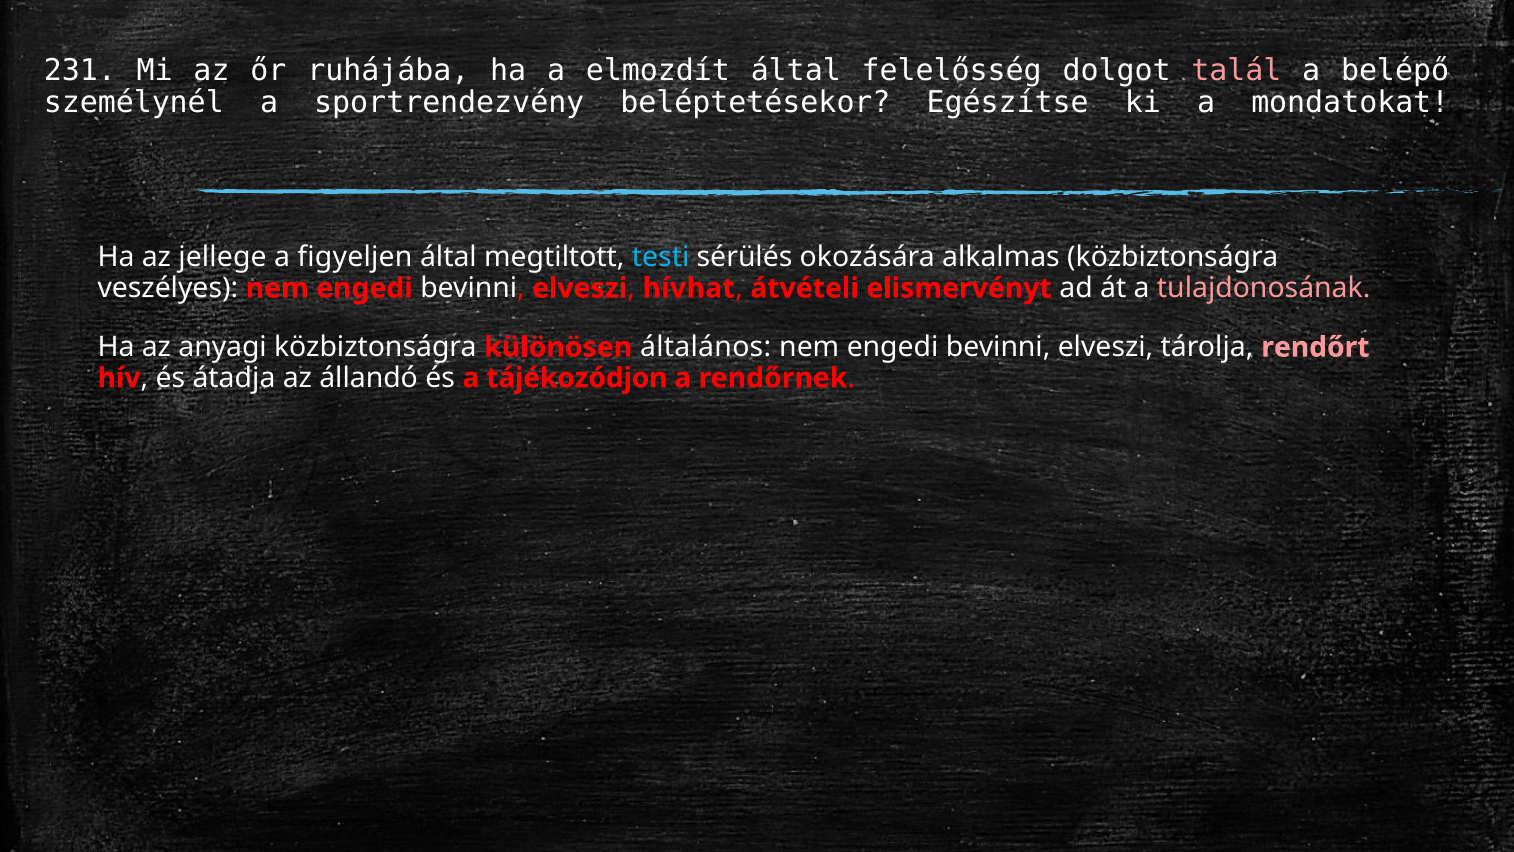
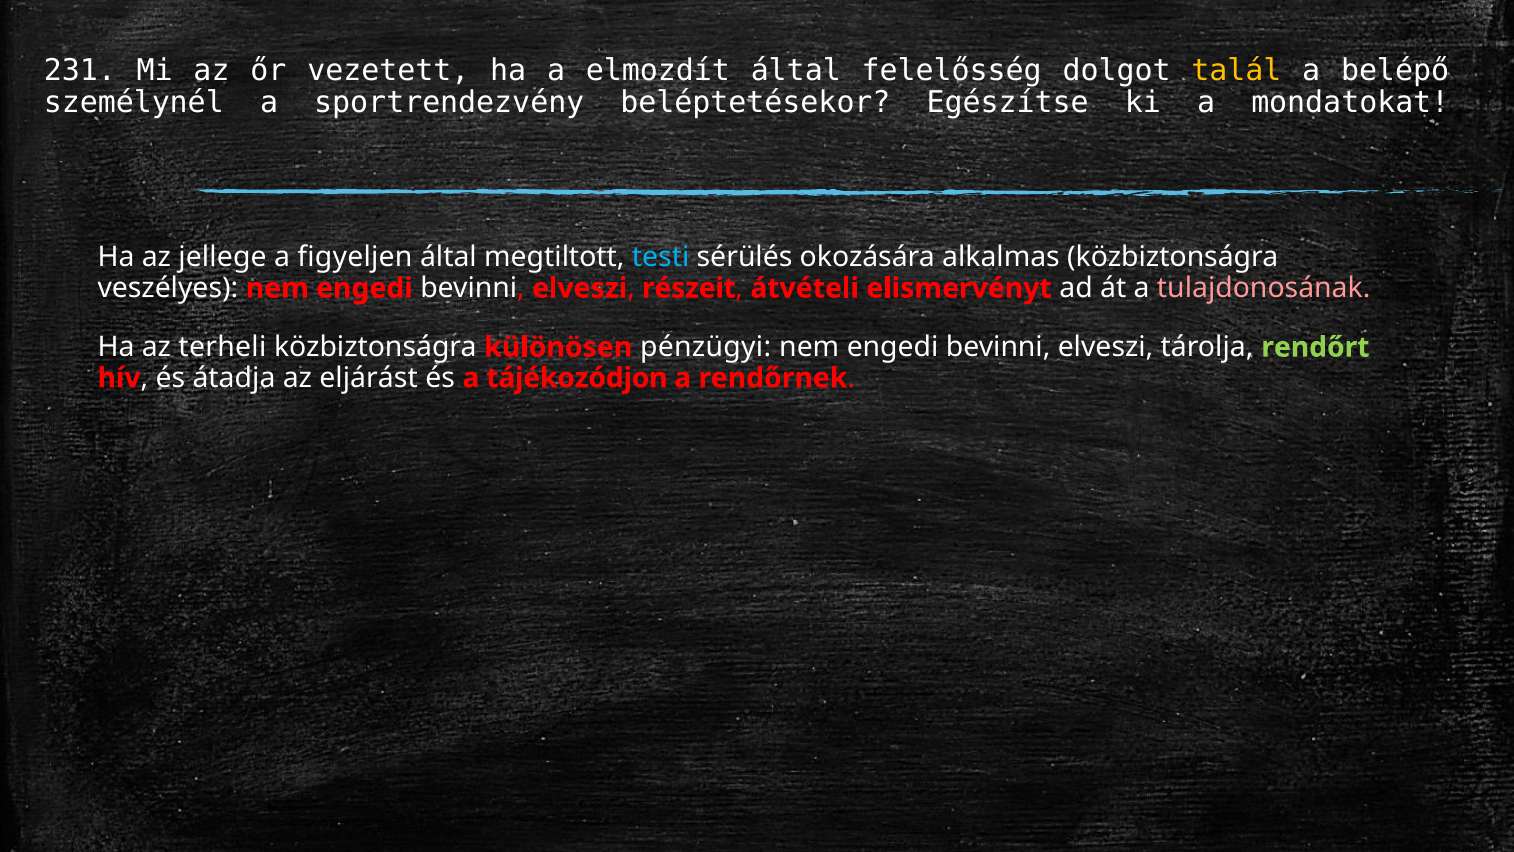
ruhájába: ruhájába -> vezetett (388, 70)
talál colour: pink -> yellow (1236, 70)
hívhat: hívhat -> részeit (689, 288)
anyagi: anyagi -> terheli (222, 347)
általános: általános -> pénzügyi (706, 347)
rendőrt colour: pink -> light green (1315, 347)
állandó: állandó -> eljárást (369, 378)
